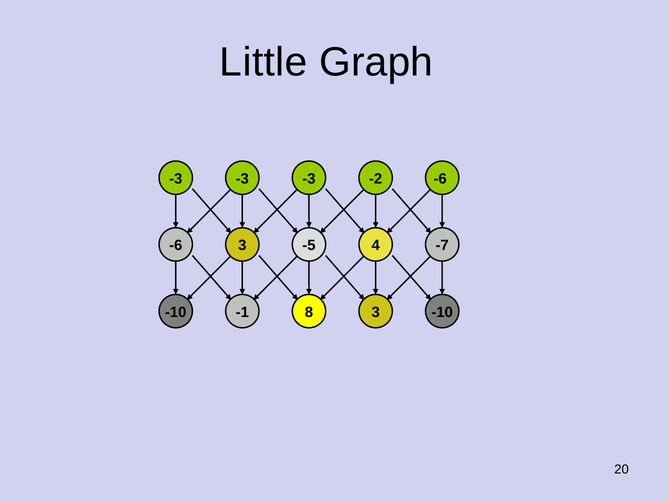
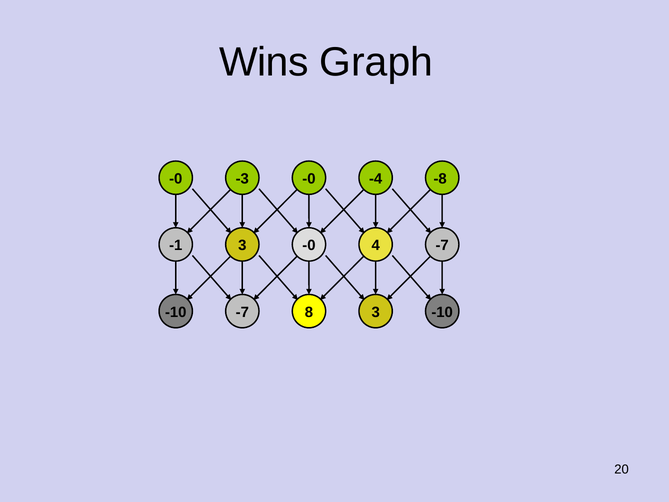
Little: Little -> Wins (264, 62)
-3: -3 -> -0 (176, 179)
-3: -3 -> -0 (309, 179)
-2: -2 -> -4 (376, 179)
-6: -6 -> -8 (440, 179)
-6: -6 -> -1 (176, 245)
-5: -5 -> -0 (309, 245)
-1: -1 -> -7 (242, 312)
